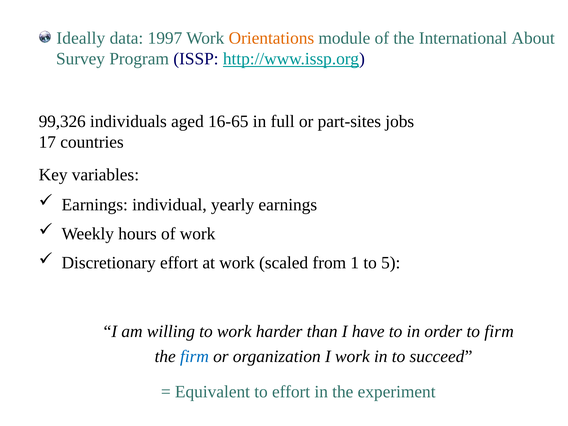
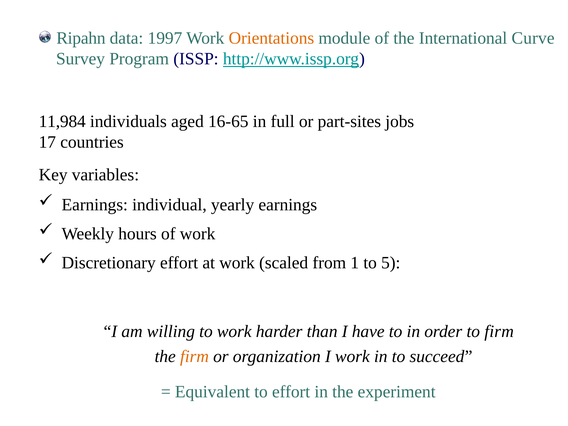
Ideally: Ideally -> Ripahn (81, 38)
About: About -> Curve (533, 38)
99,326: 99,326 -> 11,984 (62, 121)
firm colour: blue -> orange (194, 357)
